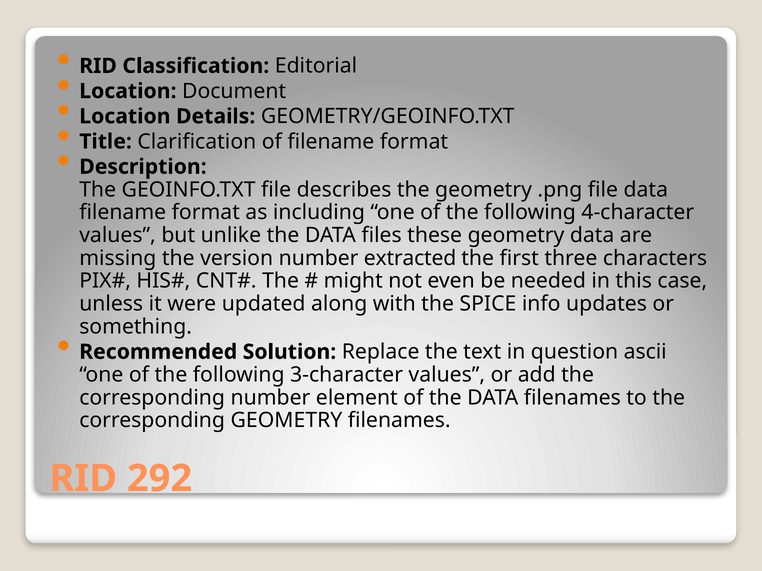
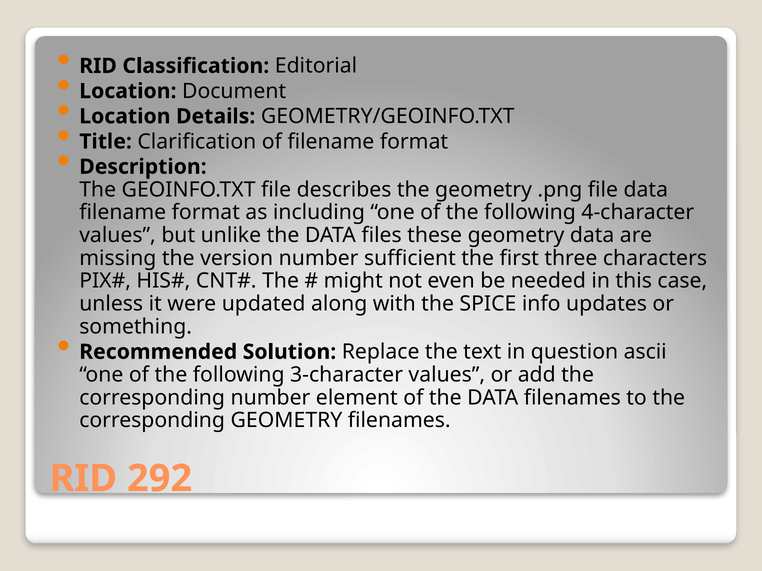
extracted: extracted -> sufficient (410, 258)
